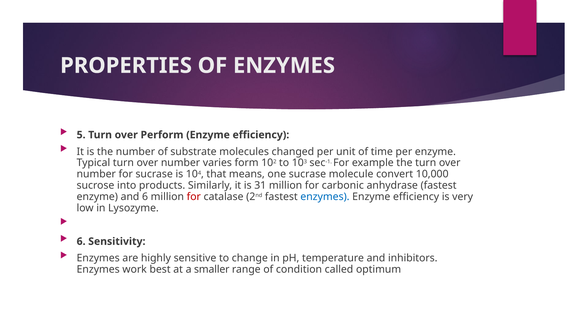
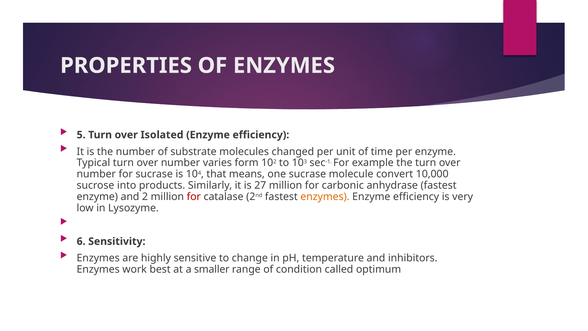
Perform: Perform -> Isolated (162, 135)
31: 31 -> 27 (260, 185)
and 6: 6 -> 2 (145, 197)
enzymes colour: blue -> orange (325, 197)
